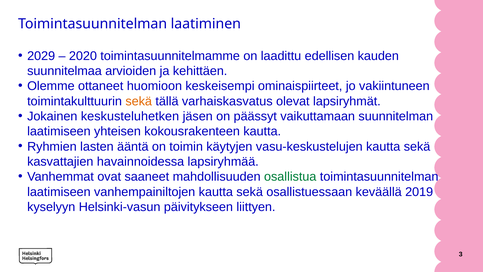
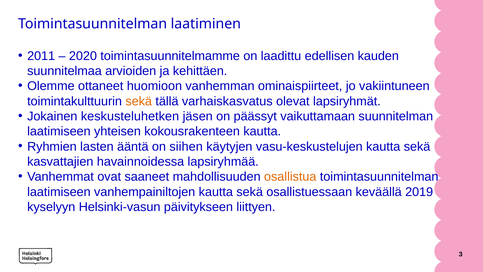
2029: 2029 -> 2011 (41, 56)
keskeisempi: keskeisempi -> vanhemman (220, 86)
toimin: toimin -> siihen (186, 146)
osallistua colour: green -> orange (290, 177)
